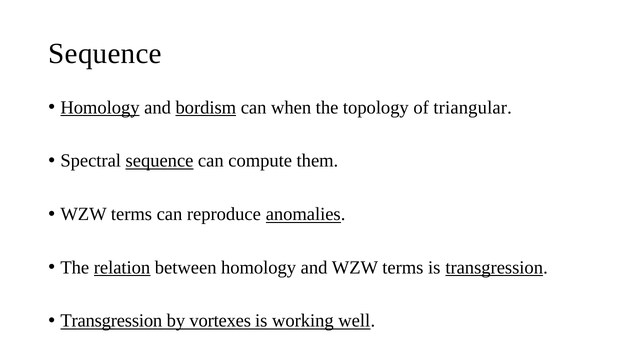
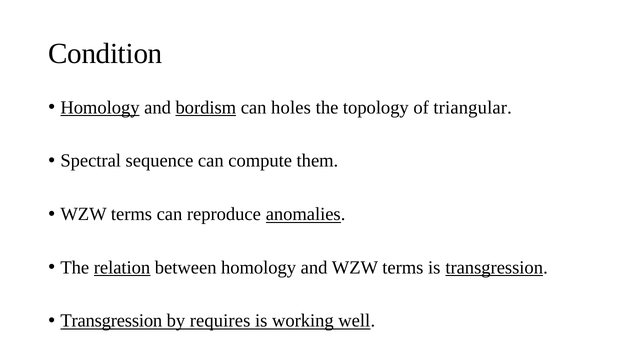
Sequence: Sequence -> Condition (105, 53)
when: when -> holes (291, 107)
sequence underline: present -> none (160, 161)
vortexes: vortexes -> requires (220, 320)
